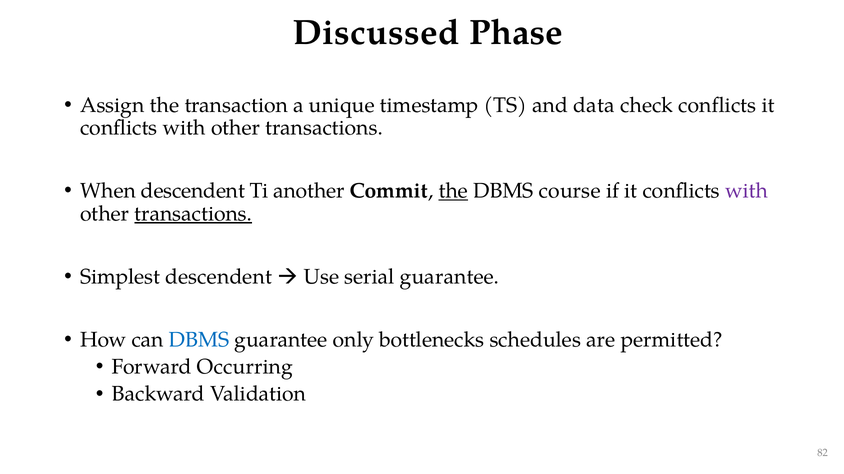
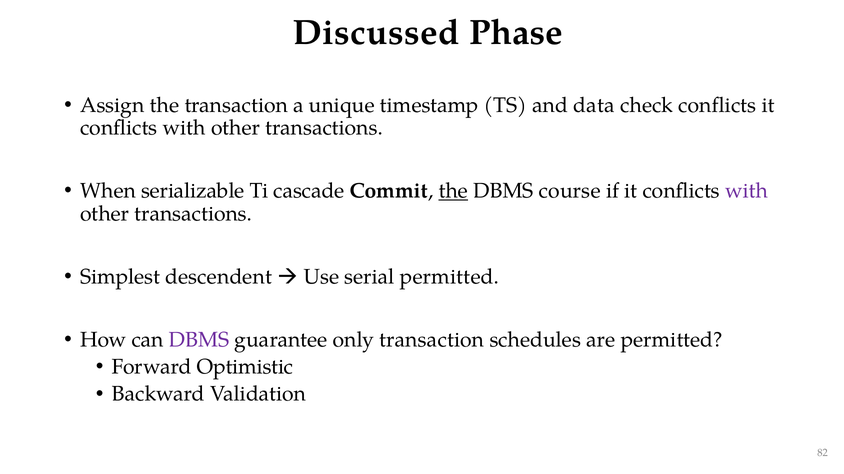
When descendent: descendent -> serializable (193, 191)
another: another -> cascade (309, 191)
transactions underline: present -> none (193, 214)
serial guarantee: guarantee -> permitted (449, 277)
DBMS colour: blue -> purple (199, 340)
only bottlenecks: bottlenecks -> transaction (432, 340)
Occurring: Occurring -> Optimistic (245, 367)
